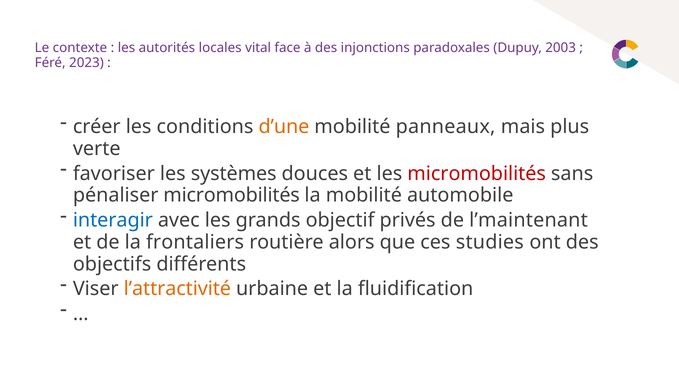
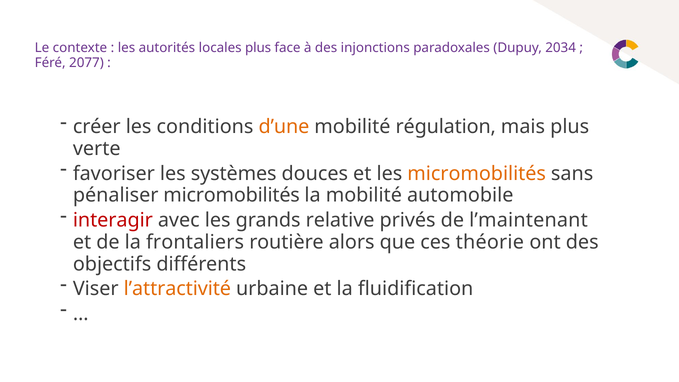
locales vital: vital -> plus (258, 48)
2003: 2003 -> 2034 (561, 48)
2023: 2023 -> 2077 (86, 63)
panneaux: panneaux -> régulation (446, 127)
micromobilités colour: red -> orange (477, 174)
interagir colour: blue -> red (113, 220)
objectif: objectif -> relative (340, 220)
studies: studies -> théorie (490, 242)
